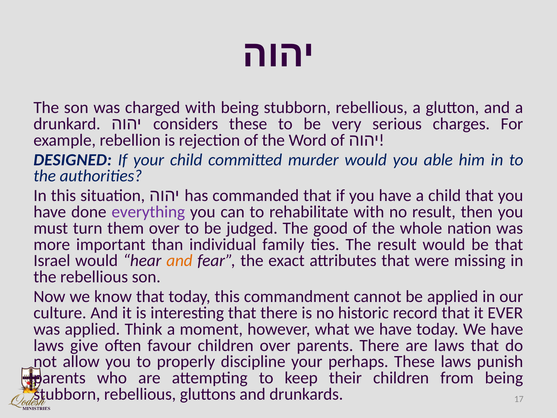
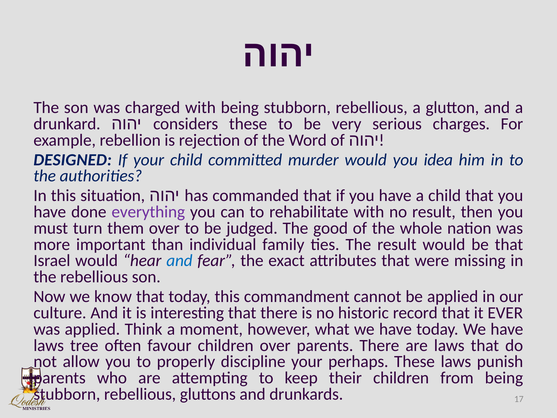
able: able -> idea (438, 160)
and colour: orange -> blue (179, 261)
give: give -> tree (84, 345)
